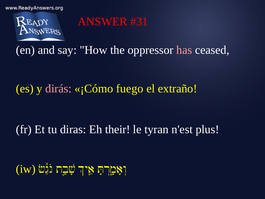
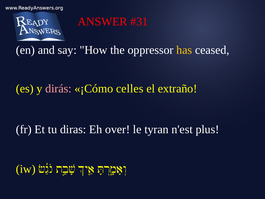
has colour: pink -> yellow (184, 50)
fuego: fuego -> celles (130, 88)
their: their -> over (118, 129)
